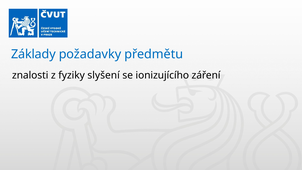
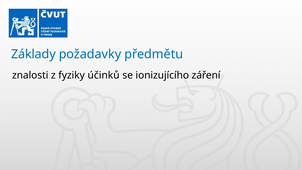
slyšení: slyšení -> účinků (104, 75)
